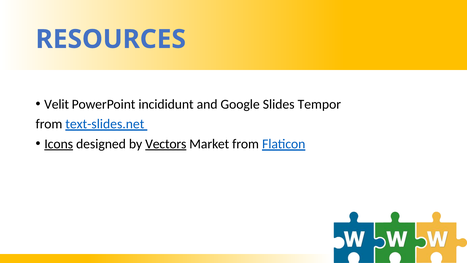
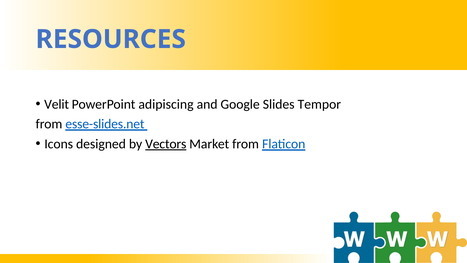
incididunt: incididunt -> adipiscing (166, 104)
text-slides.net: text-slides.net -> esse-slides.net (105, 124)
Icons underline: present -> none (59, 144)
